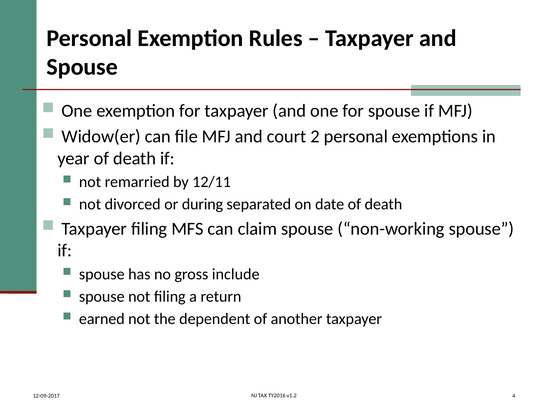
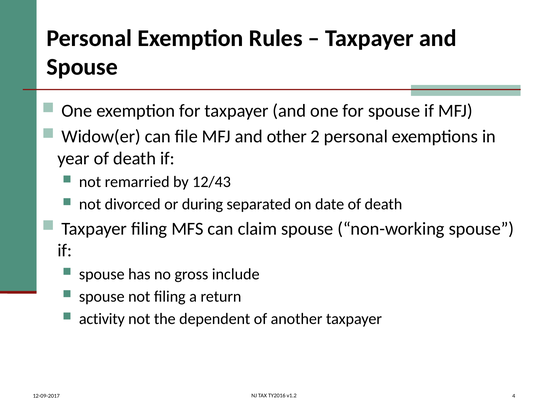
court: court -> other (287, 136)
12/11: 12/11 -> 12/43 (212, 182)
earned: earned -> activity (102, 319)
